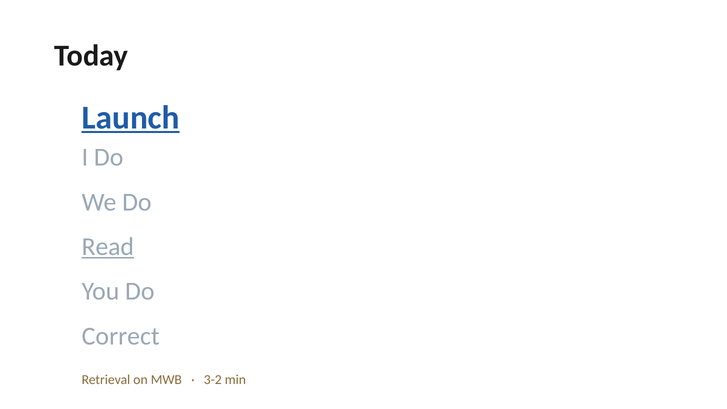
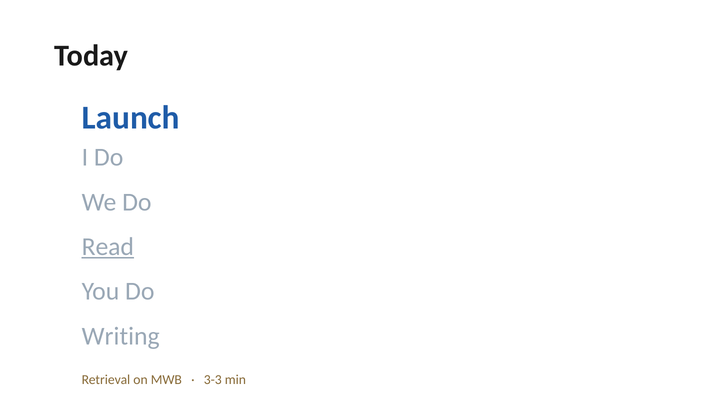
Launch underline: present -> none (131, 118)
Correct: Correct -> Writing (121, 336)
3-2: 3-2 -> 3-3 (213, 380)
